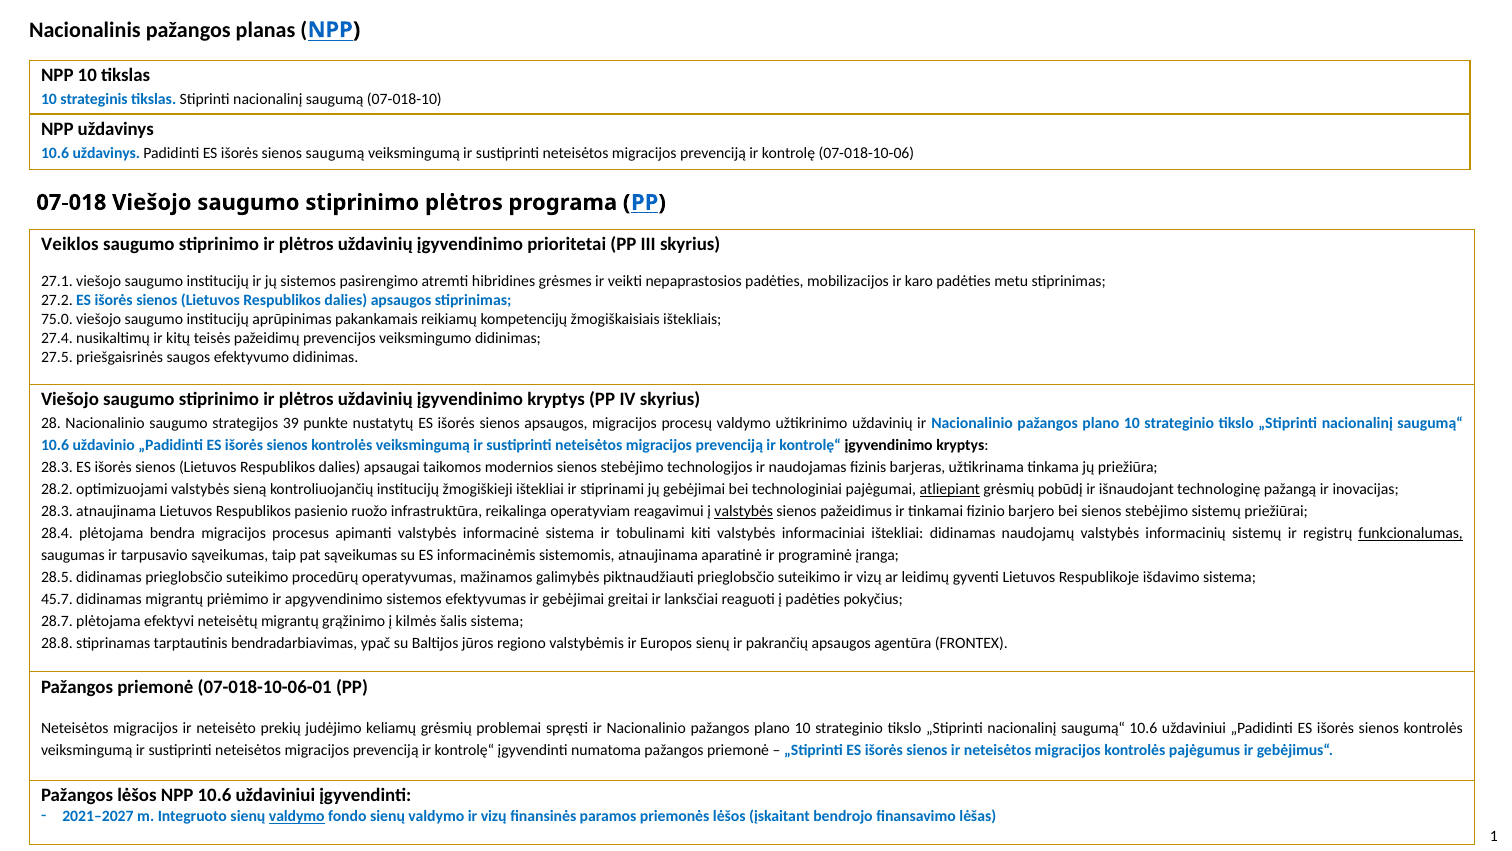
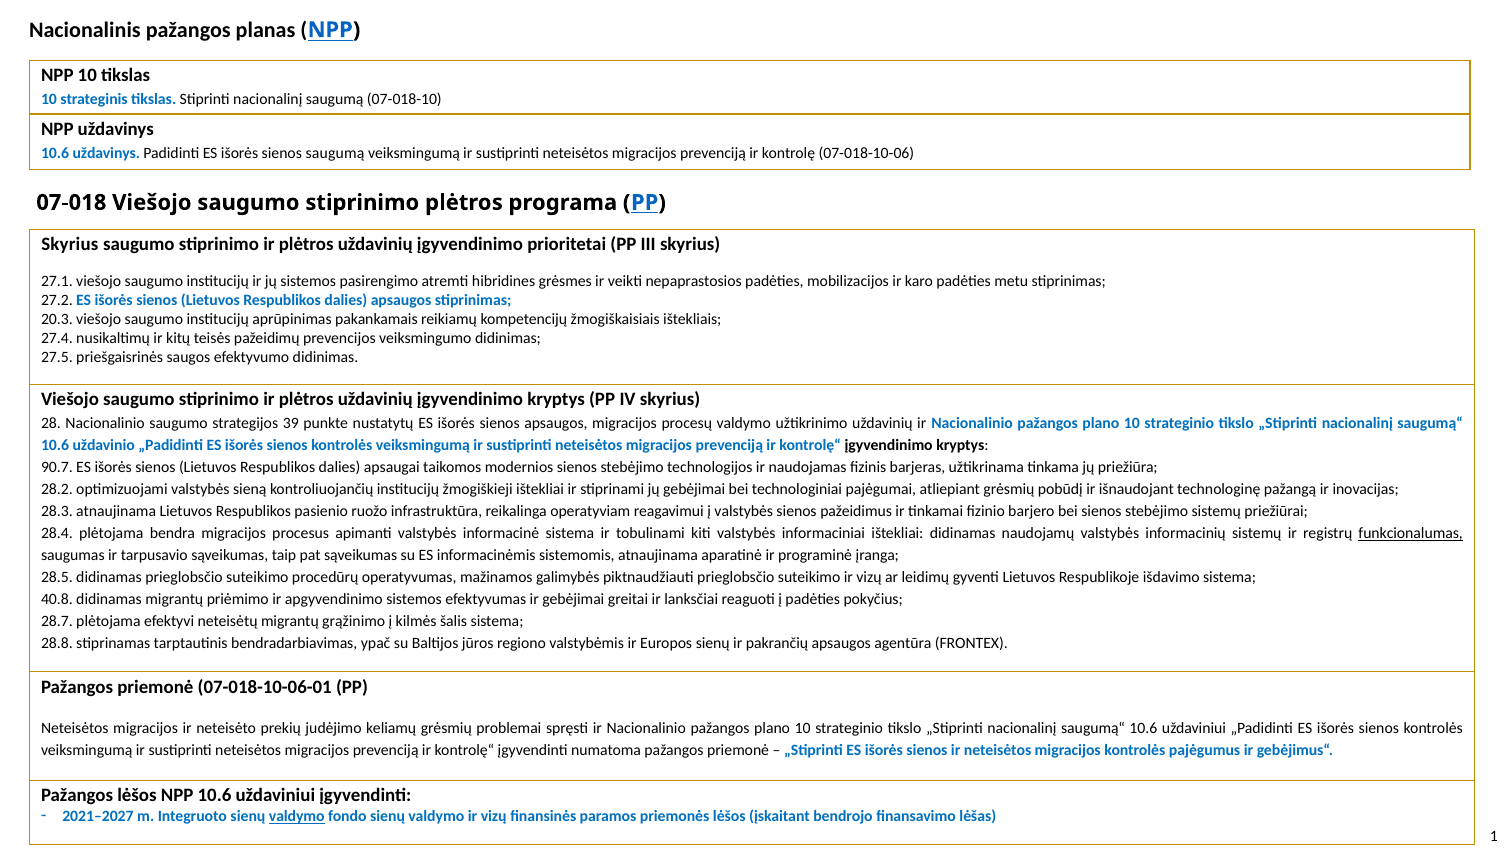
Veiklos: Veiklos -> Skyrius (70, 245)
75.0: 75.0 -> 20.3 (57, 319)
28.3: 28.3 -> 90.7 (57, 467)
atliepiant underline: present -> none (950, 489)
valstybės underline: present -> none (744, 511)
45.7: 45.7 -> 40.8 (57, 599)
